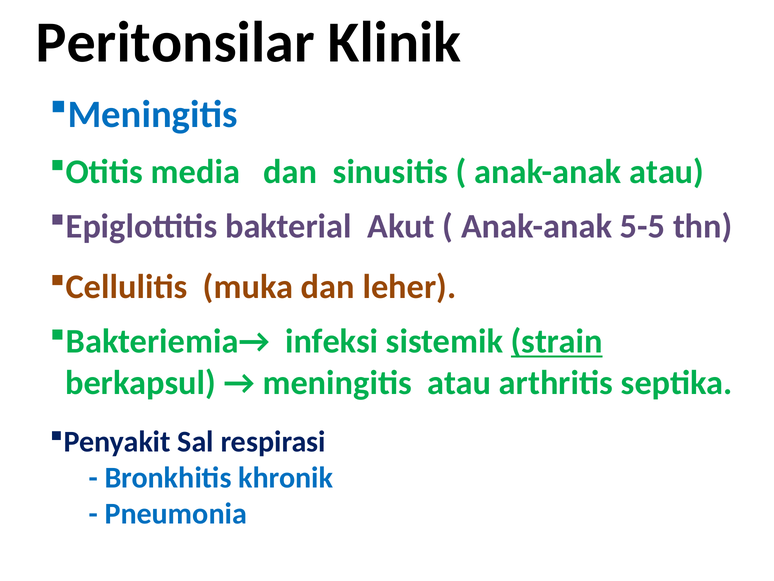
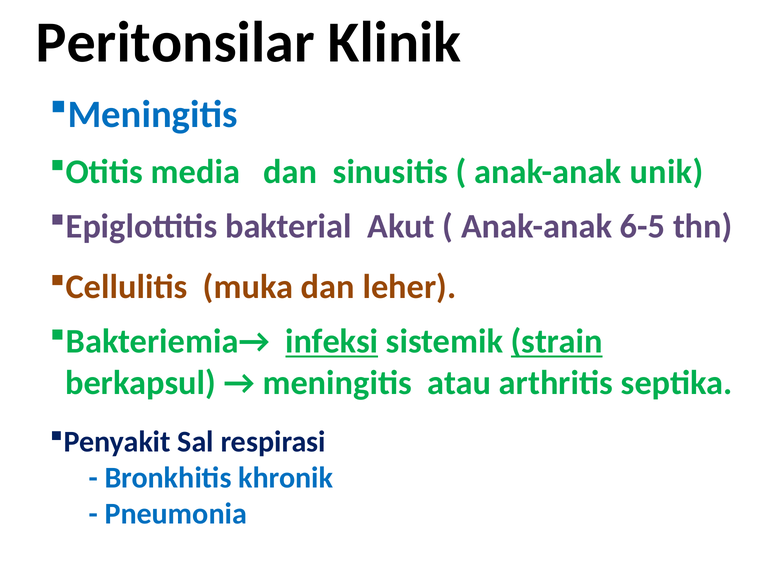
anak-anak atau: atau -> unik (666, 172)
5-5: 5-5 -> 6-5 (642, 226)
infeksi underline: none -> present (332, 341)
